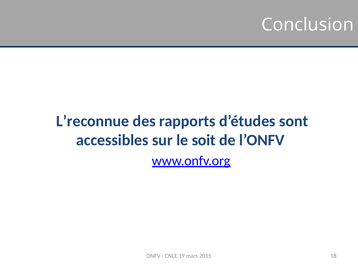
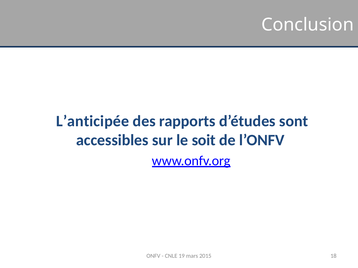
L’reconnue: L’reconnue -> L’anticipée (93, 121)
